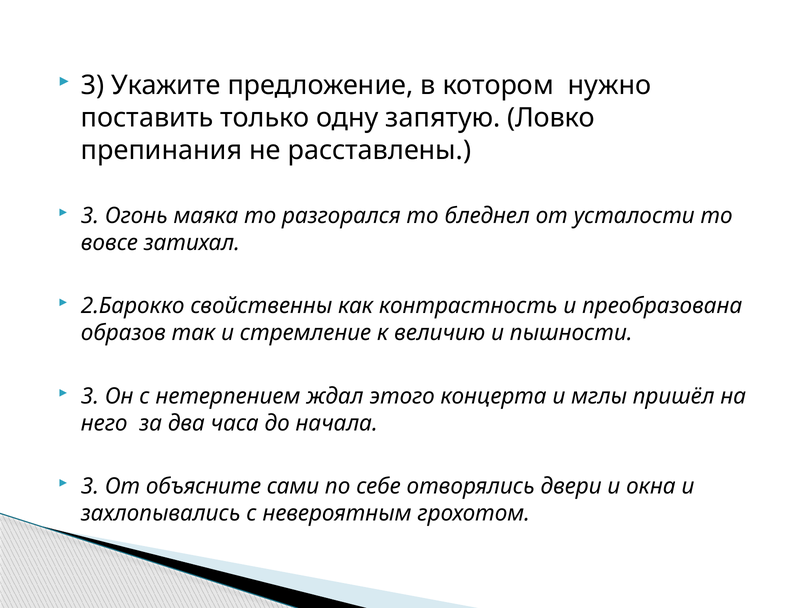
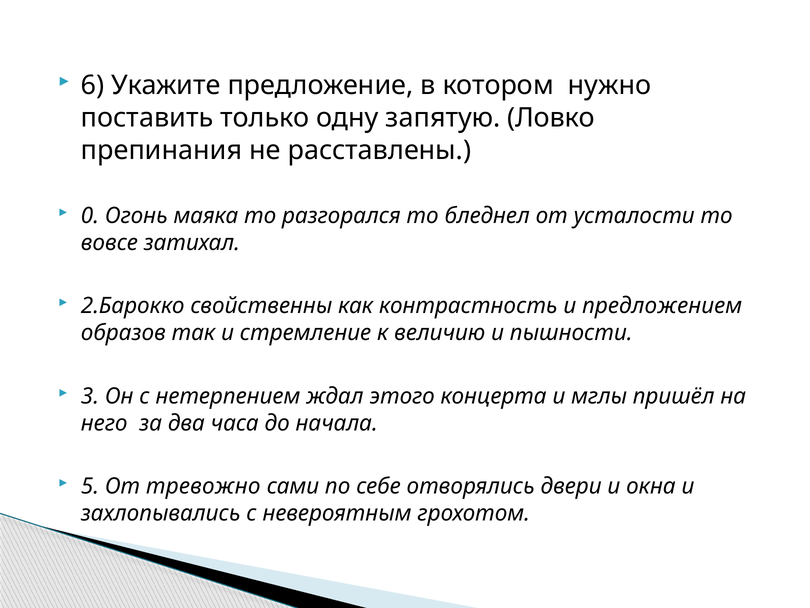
3: 3 -> 6 (93, 85)
3: 3 -> 0 (90, 216)
преобразована: преобразована -> предложением (662, 306)
3: 3 -> 5 (90, 486)
объясните: объясните -> тревожно (203, 486)
